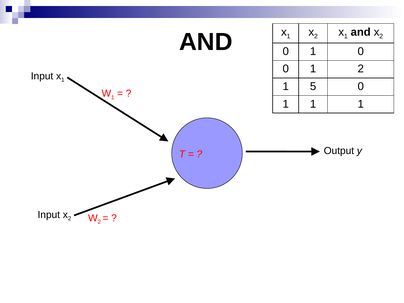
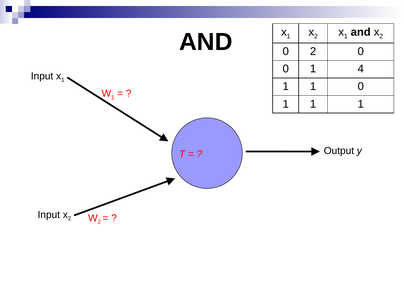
1: 1 -> 2 (313, 51)
1 2: 2 -> 4 (361, 69)
5: 5 -> 1 (313, 86)
